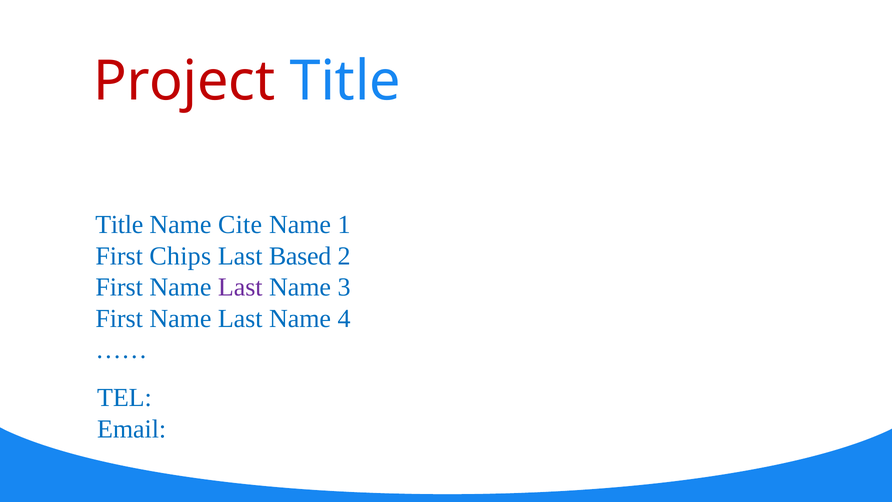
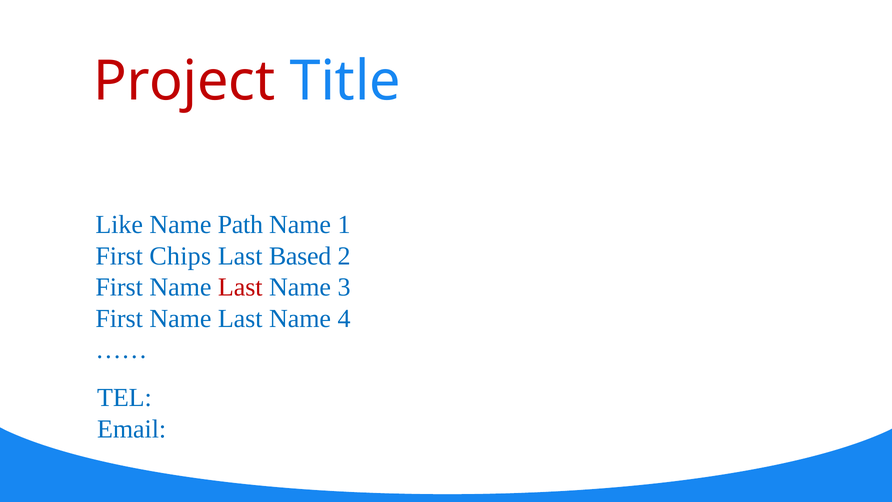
Title: Title -> Like (119, 225)
Cite: Cite -> Path (240, 225)
Last colour: purple -> red (240, 287)
